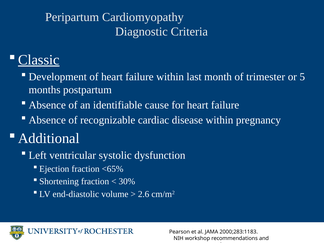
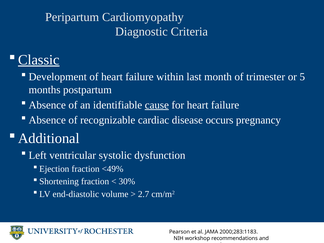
cause underline: none -> present (157, 105)
disease within: within -> occurs (220, 120)
<65%: <65% -> <49% (113, 169)
2.6: 2.6 -> 2.7 (144, 194)
